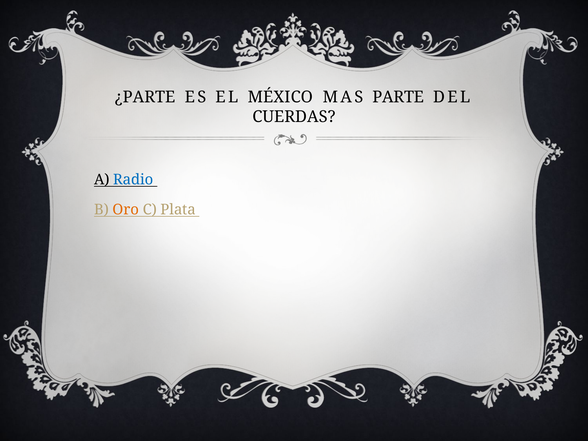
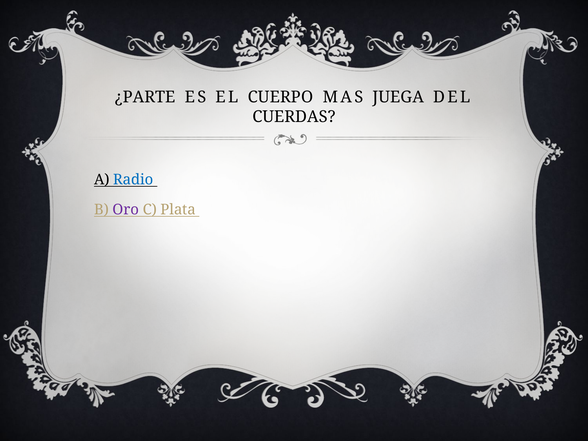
MÉXICO: MÉXICO -> CUERPO (280, 97)
PARTE: PARTE -> JUEGA (398, 97)
Oro colour: orange -> purple (126, 210)
